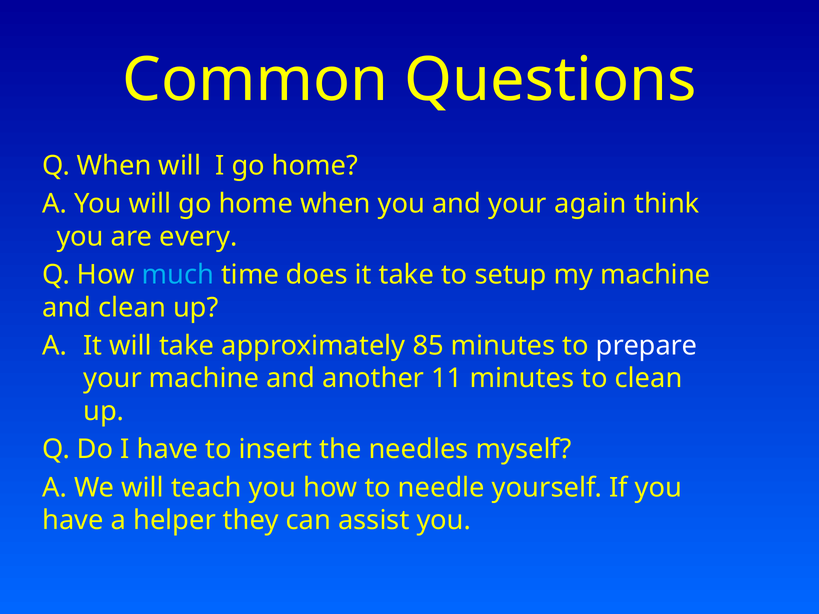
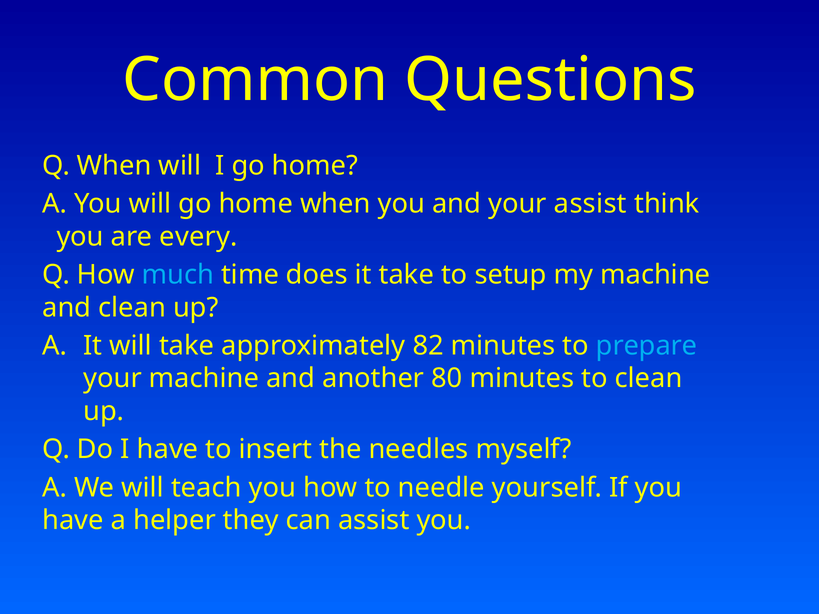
your again: again -> assist (590, 204)
85: 85 -> 82 (428, 346)
prepare colour: white -> light blue (647, 346)
11: 11 -> 80 (447, 379)
